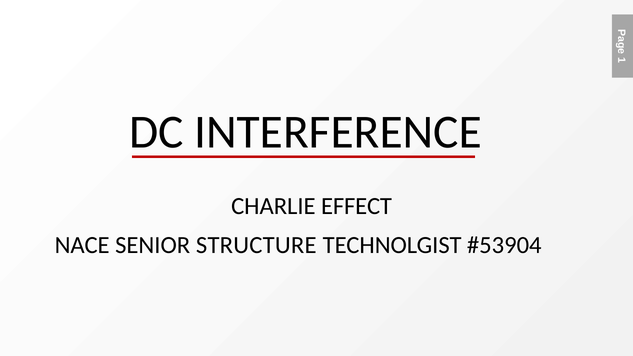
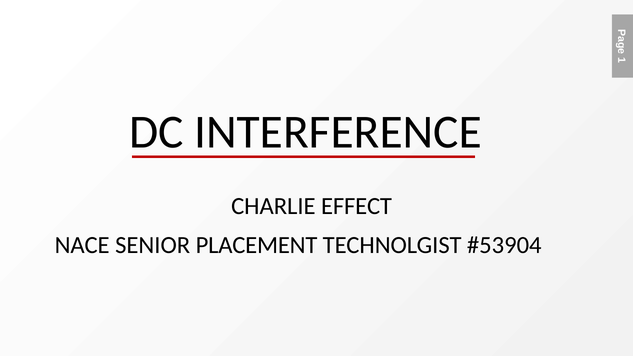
STRUCTURE: STRUCTURE -> PLACEMENT (257, 245)
